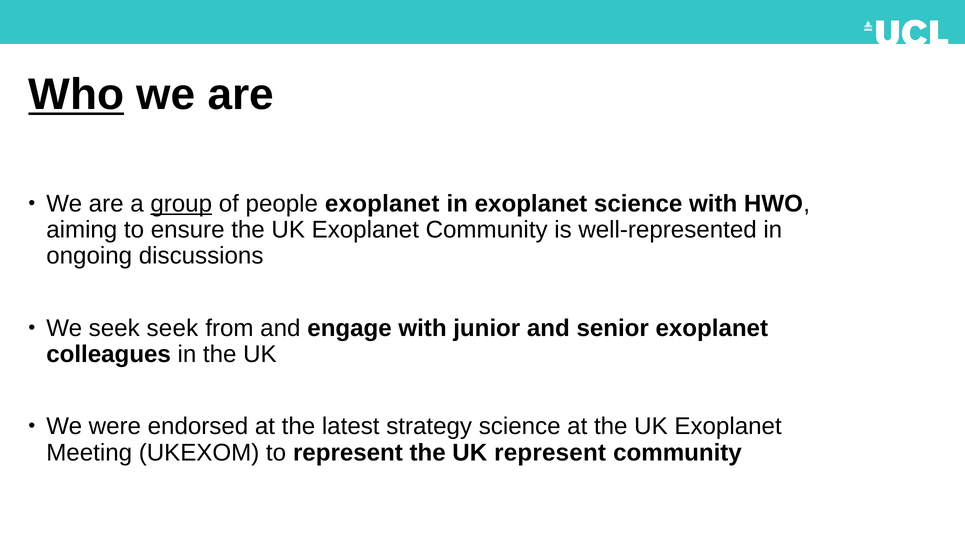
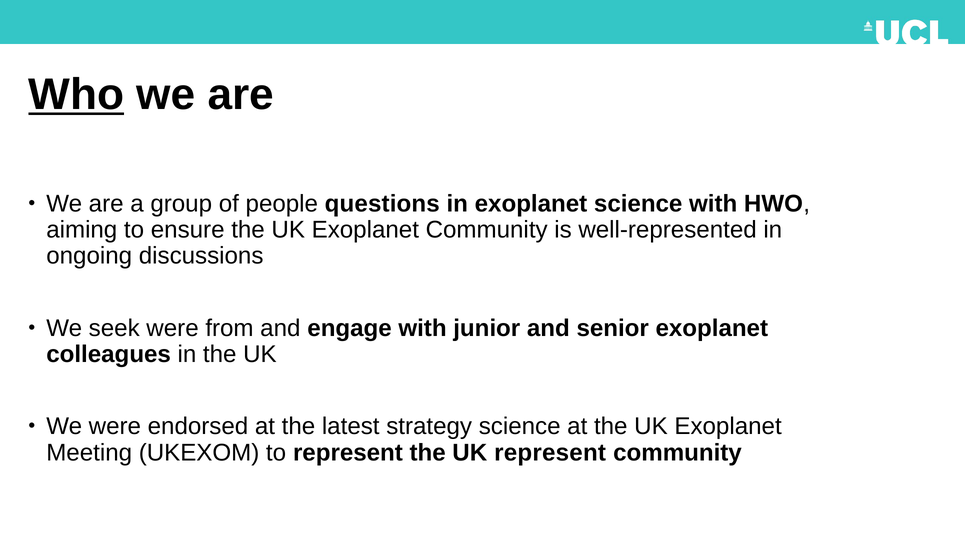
group underline: present -> none (181, 204)
people exoplanet: exoplanet -> questions (382, 204)
seek seek: seek -> were (173, 328)
